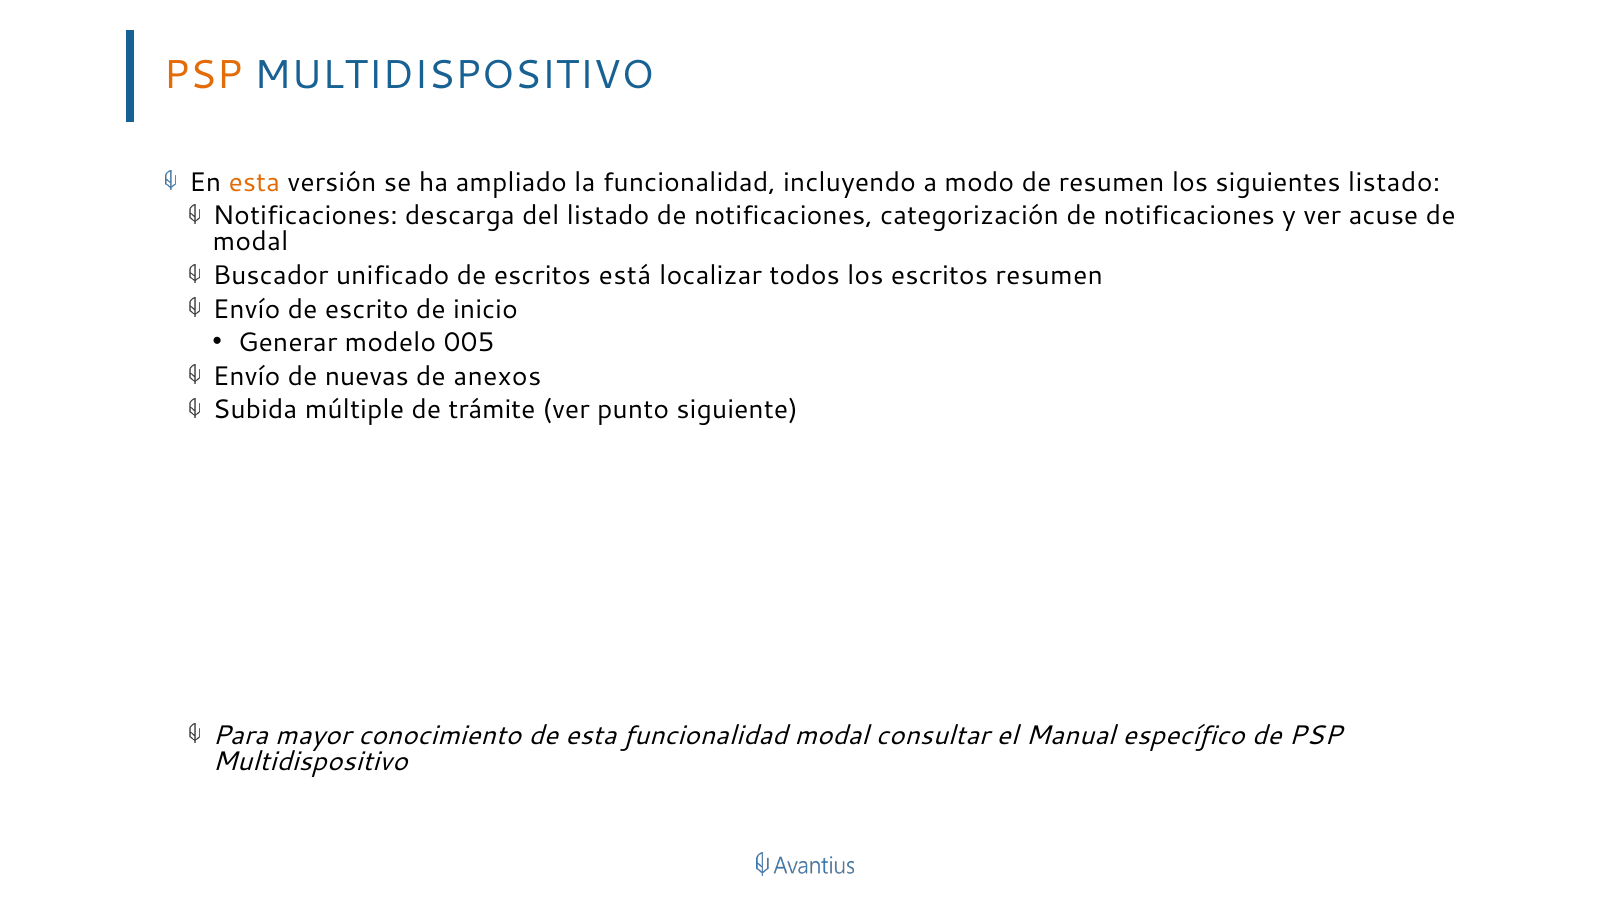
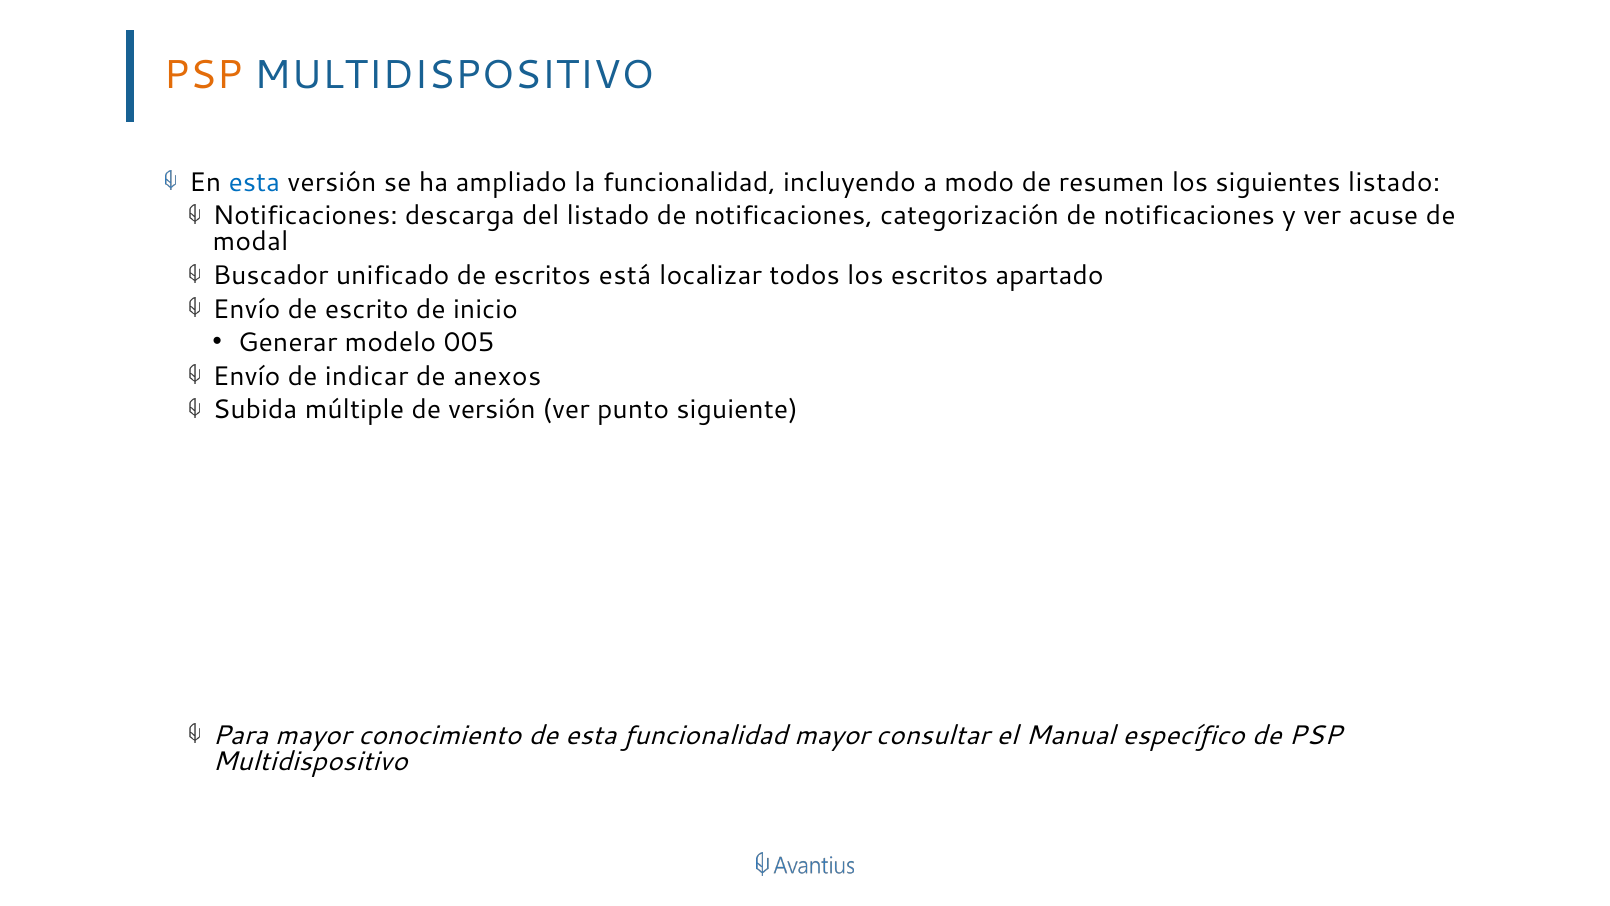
esta colour: orange -> blue (254, 182)
escritos resumen: resumen -> apartado (1049, 276)
nuevas: nuevas -> indicar (367, 376)
de trámite: trámite -> versión (492, 410)
funcionalidad modal: modal -> mayor (832, 735)
